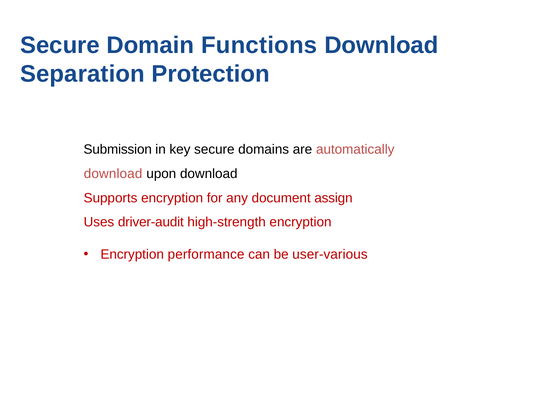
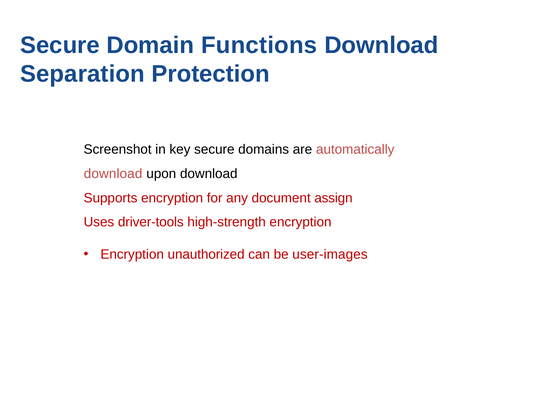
Submission: Submission -> Screenshot (118, 149)
driver-audit: driver-audit -> driver-tools (151, 222)
performance: performance -> unauthorized (206, 254)
user-various: user-various -> user-images (330, 254)
